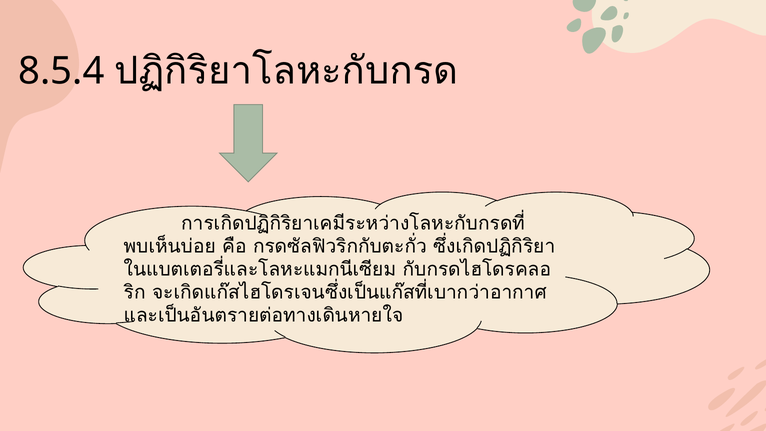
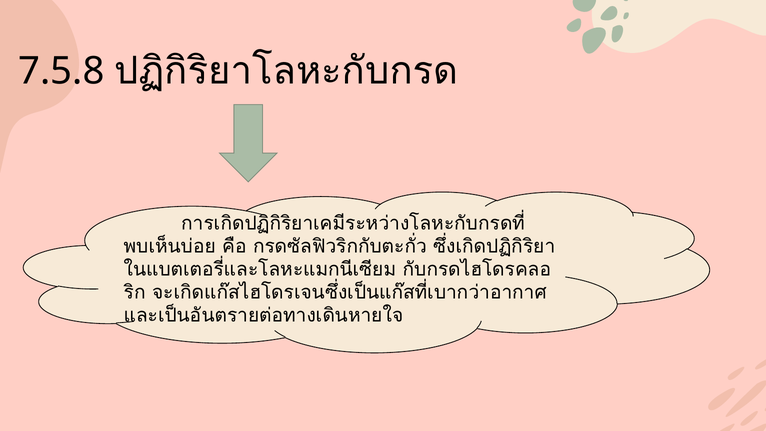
8.5.4: 8.5.4 -> 7.5.8 (61, 71)
